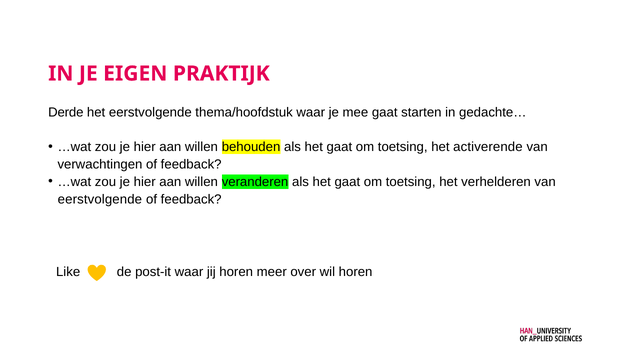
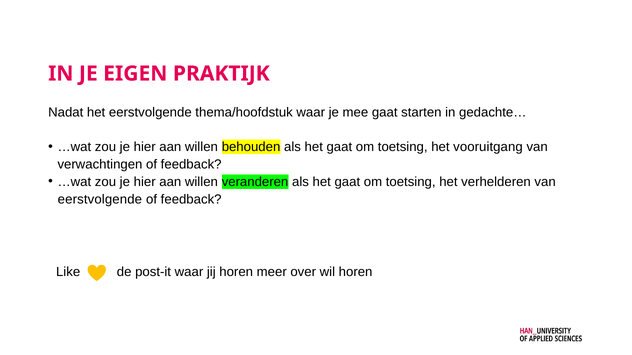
Derde: Derde -> Nadat (66, 113)
activerende: activerende -> vooruitgang (488, 147)
